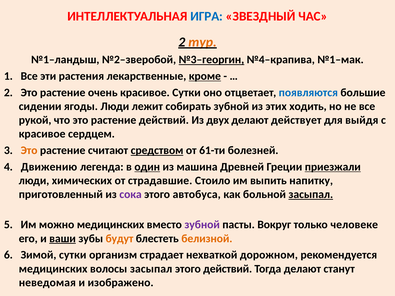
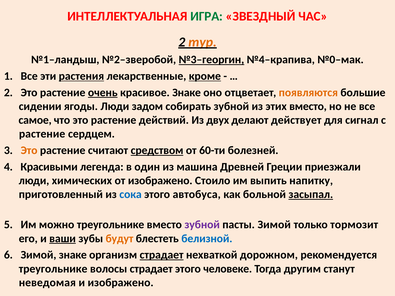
ИГРА colour: blue -> green (207, 16)
№1–мак: №1–мак -> №0–мак (341, 60)
растения underline: none -> present (81, 76)
очень underline: none -> present (103, 93)
красивое Сутки: Сутки -> Знаке (187, 93)
появляются colour: blue -> orange (308, 93)
лежит: лежит -> задом (147, 106)
этих ходить: ходить -> вместо (308, 106)
рукой: рукой -> самое (35, 120)
выйдя: выйдя -> сигнал (362, 120)
красивое: красивое -> растение (42, 134)
61-ти: 61-ти -> 60-ти (212, 150)
Движению: Движению -> Красивыми (49, 167)
один underline: present -> none (147, 167)
приезжали underline: present -> none (333, 167)
от страдавшие: страдавшие -> изображено (160, 181)
сока colour: purple -> blue (131, 195)
можно медицинских: медицинских -> треугольнике (111, 225)
пасты Вокруг: Вокруг -> Зимой (274, 225)
человеке: человеке -> тормозит (354, 225)
белизной colour: orange -> blue (207, 239)
Зимой сутки: сутки -> знаке (73, 255)
страдает underline: none -> present (162, 255)
медицинских: медицинских -> треугольнике (53, 269)
волосы засыпал: засыпал -> страдает (151, 269)
этого действий: действий -> человеке (228, 269)
Тогда делают: делают -> другим (302, 269)
